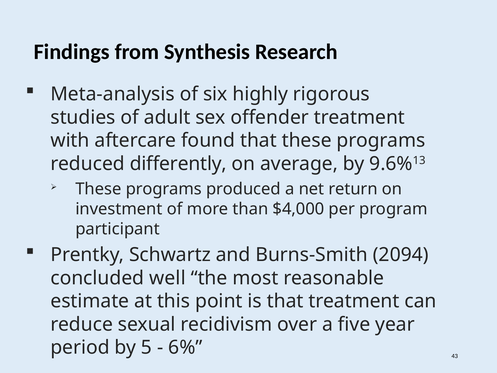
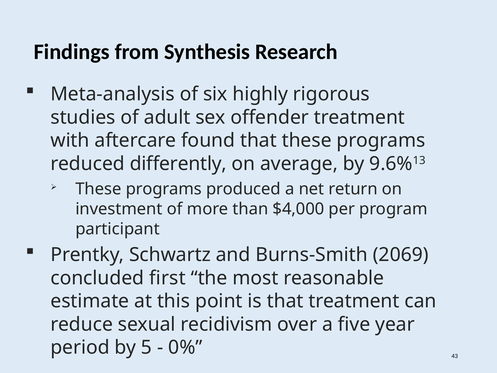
2094: 2094 -> 2069 (401, 255)
well: well -> first (167, 278)
6%: 6% -> 0% (185, 347)
